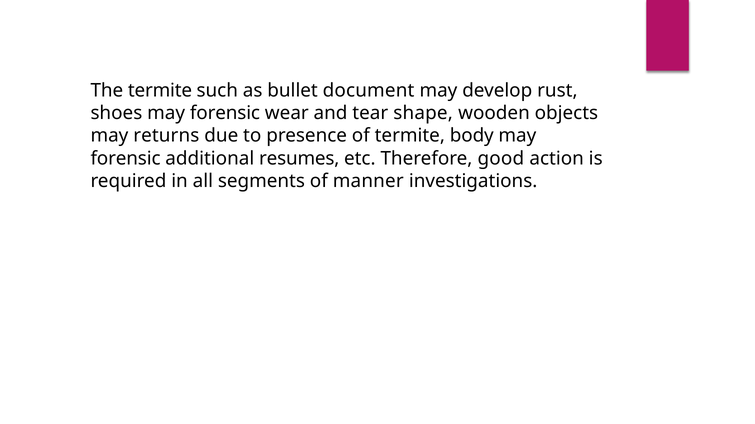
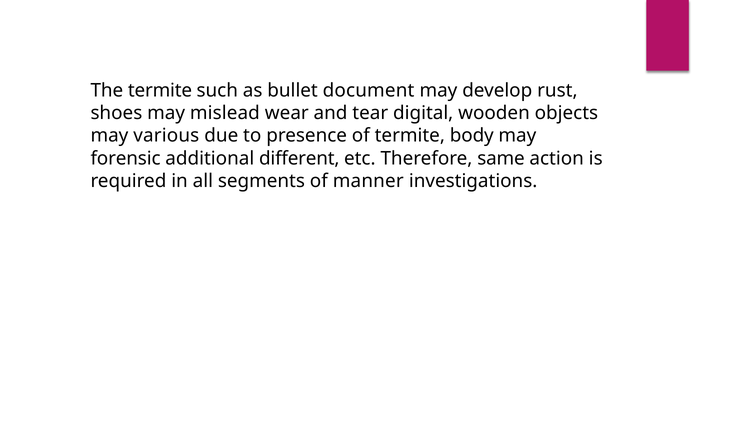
shoes may forensic: forensic -> mislead (225, 113)
shape: shape -> digital (423, 113)
returns: returns -> various (166, 136)
resumes: resumes -> different (299, 159)
good: good -> same (501, 159)
